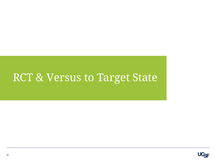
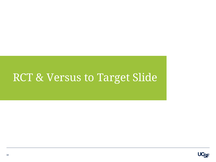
State: State -> Slide (145, 78)
